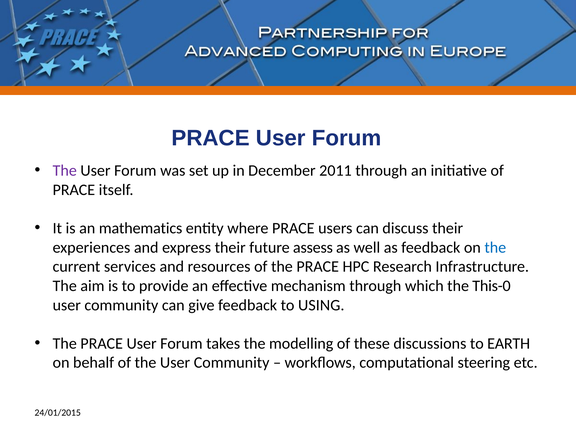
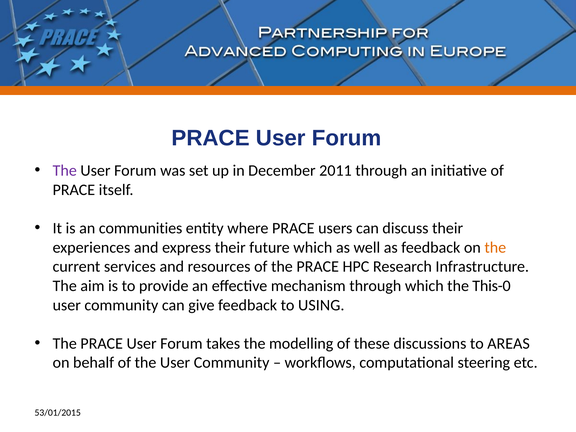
mathematics: mathematics -> communities (141, 228)
future assess: assess -> which (313, 247)
the colour: blue -> orange (495, 247)
EARTH: EARTH -> AREAS (509, 343)
24/01/2015: 24/01/2015 -> 53/01/2015 (58, 413)
